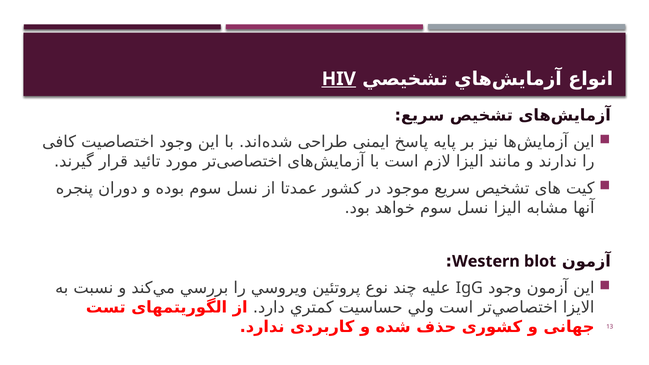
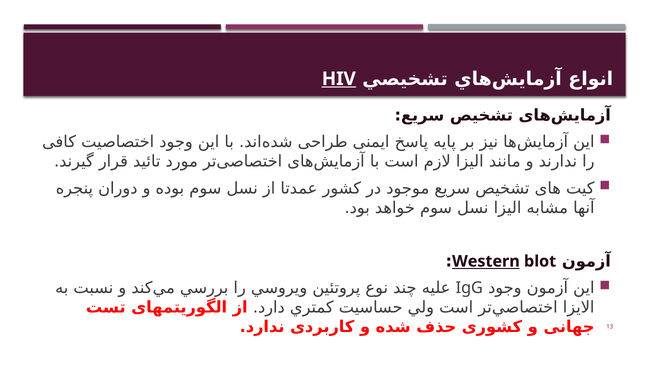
Western underline: none -> present (486, 261)
